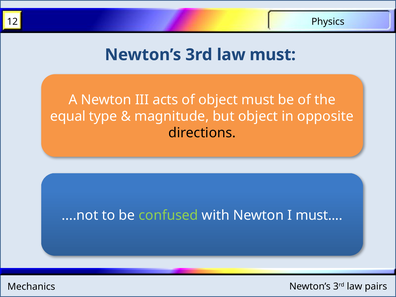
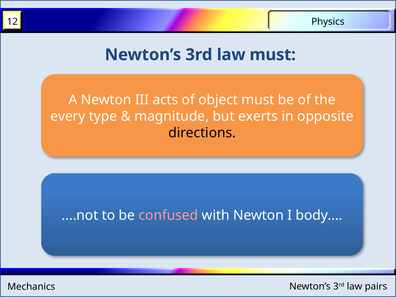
equal: equal -> every (68, 116)
but object: object -> exerts (258, 116)
confused colour: light green -> pink (168, 215)
I must: must -> body (319, 215)
